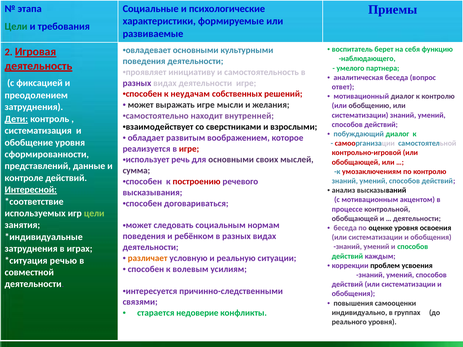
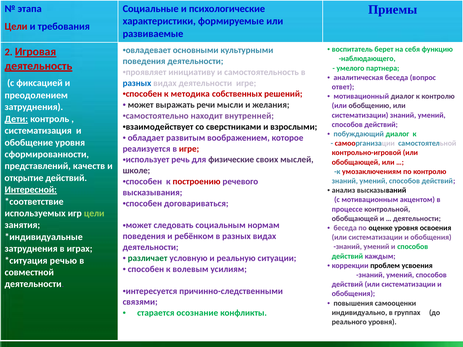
Цели colour: green -> red (16, 26)
разных colour: purple -> blue (137, 83)
неудачам: неудачам -> методика (190, 94)
выражать игре: игре -> речи (206, 105)
для основными: основными -> физические (231, 160)
данные: данные -> качеств (89, 166)
сумма: сумма -> школе (136, 171)
контроле: контроле -> открытие (24, 178)
различает colour: orange -> green (148, 258)
недоверие: недоверие -> осознание (197, 313)
